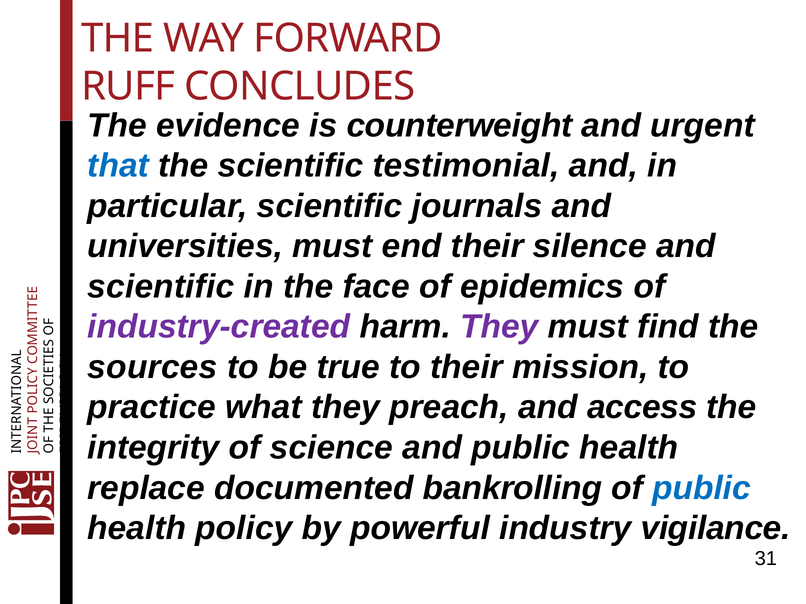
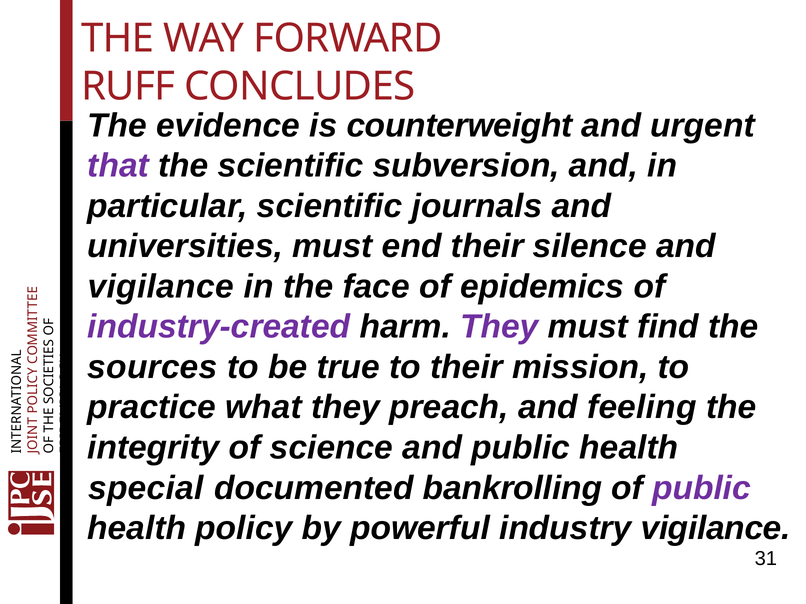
that colour: blue -> purple (118, 166)
testimonial: testimonial -> subversion (466, 166)
scientific: scientific -> vigilance (161, 287)
access: access -> feeling (642, 408)
replace: replace -> special (146, 488)
public colour: blue -> purple (702, 488)
